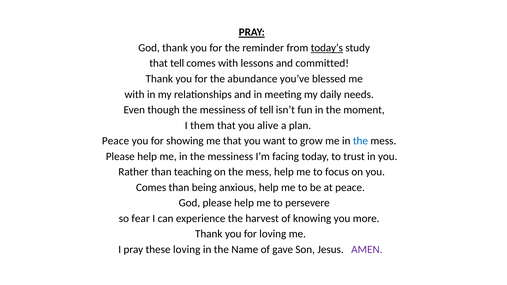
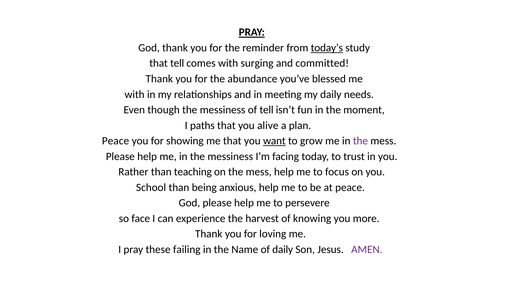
lessons: lessons -> surging (257, 63)
them: them -> paths (202, 125)
want underline: none -> present (274, 141)
the colour: blue -> purple (360, 141)
Comes: Comes -> School (151, 188)
fear: fear -> face (141, 219)
these loving: loving -> failing (187, 250)
of gave: gave -> daily (283, 250)
